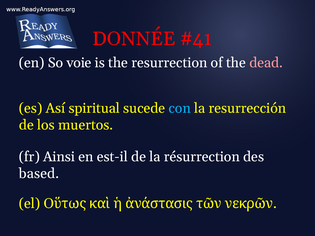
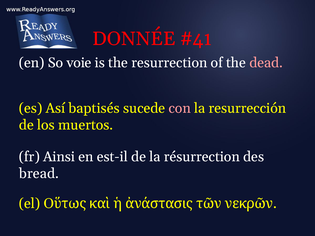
spiritual: spiritual -> baptisés (94, 108)
con colour: light blue -> pink (180, 108)
based: based -> bread (39, 174)
